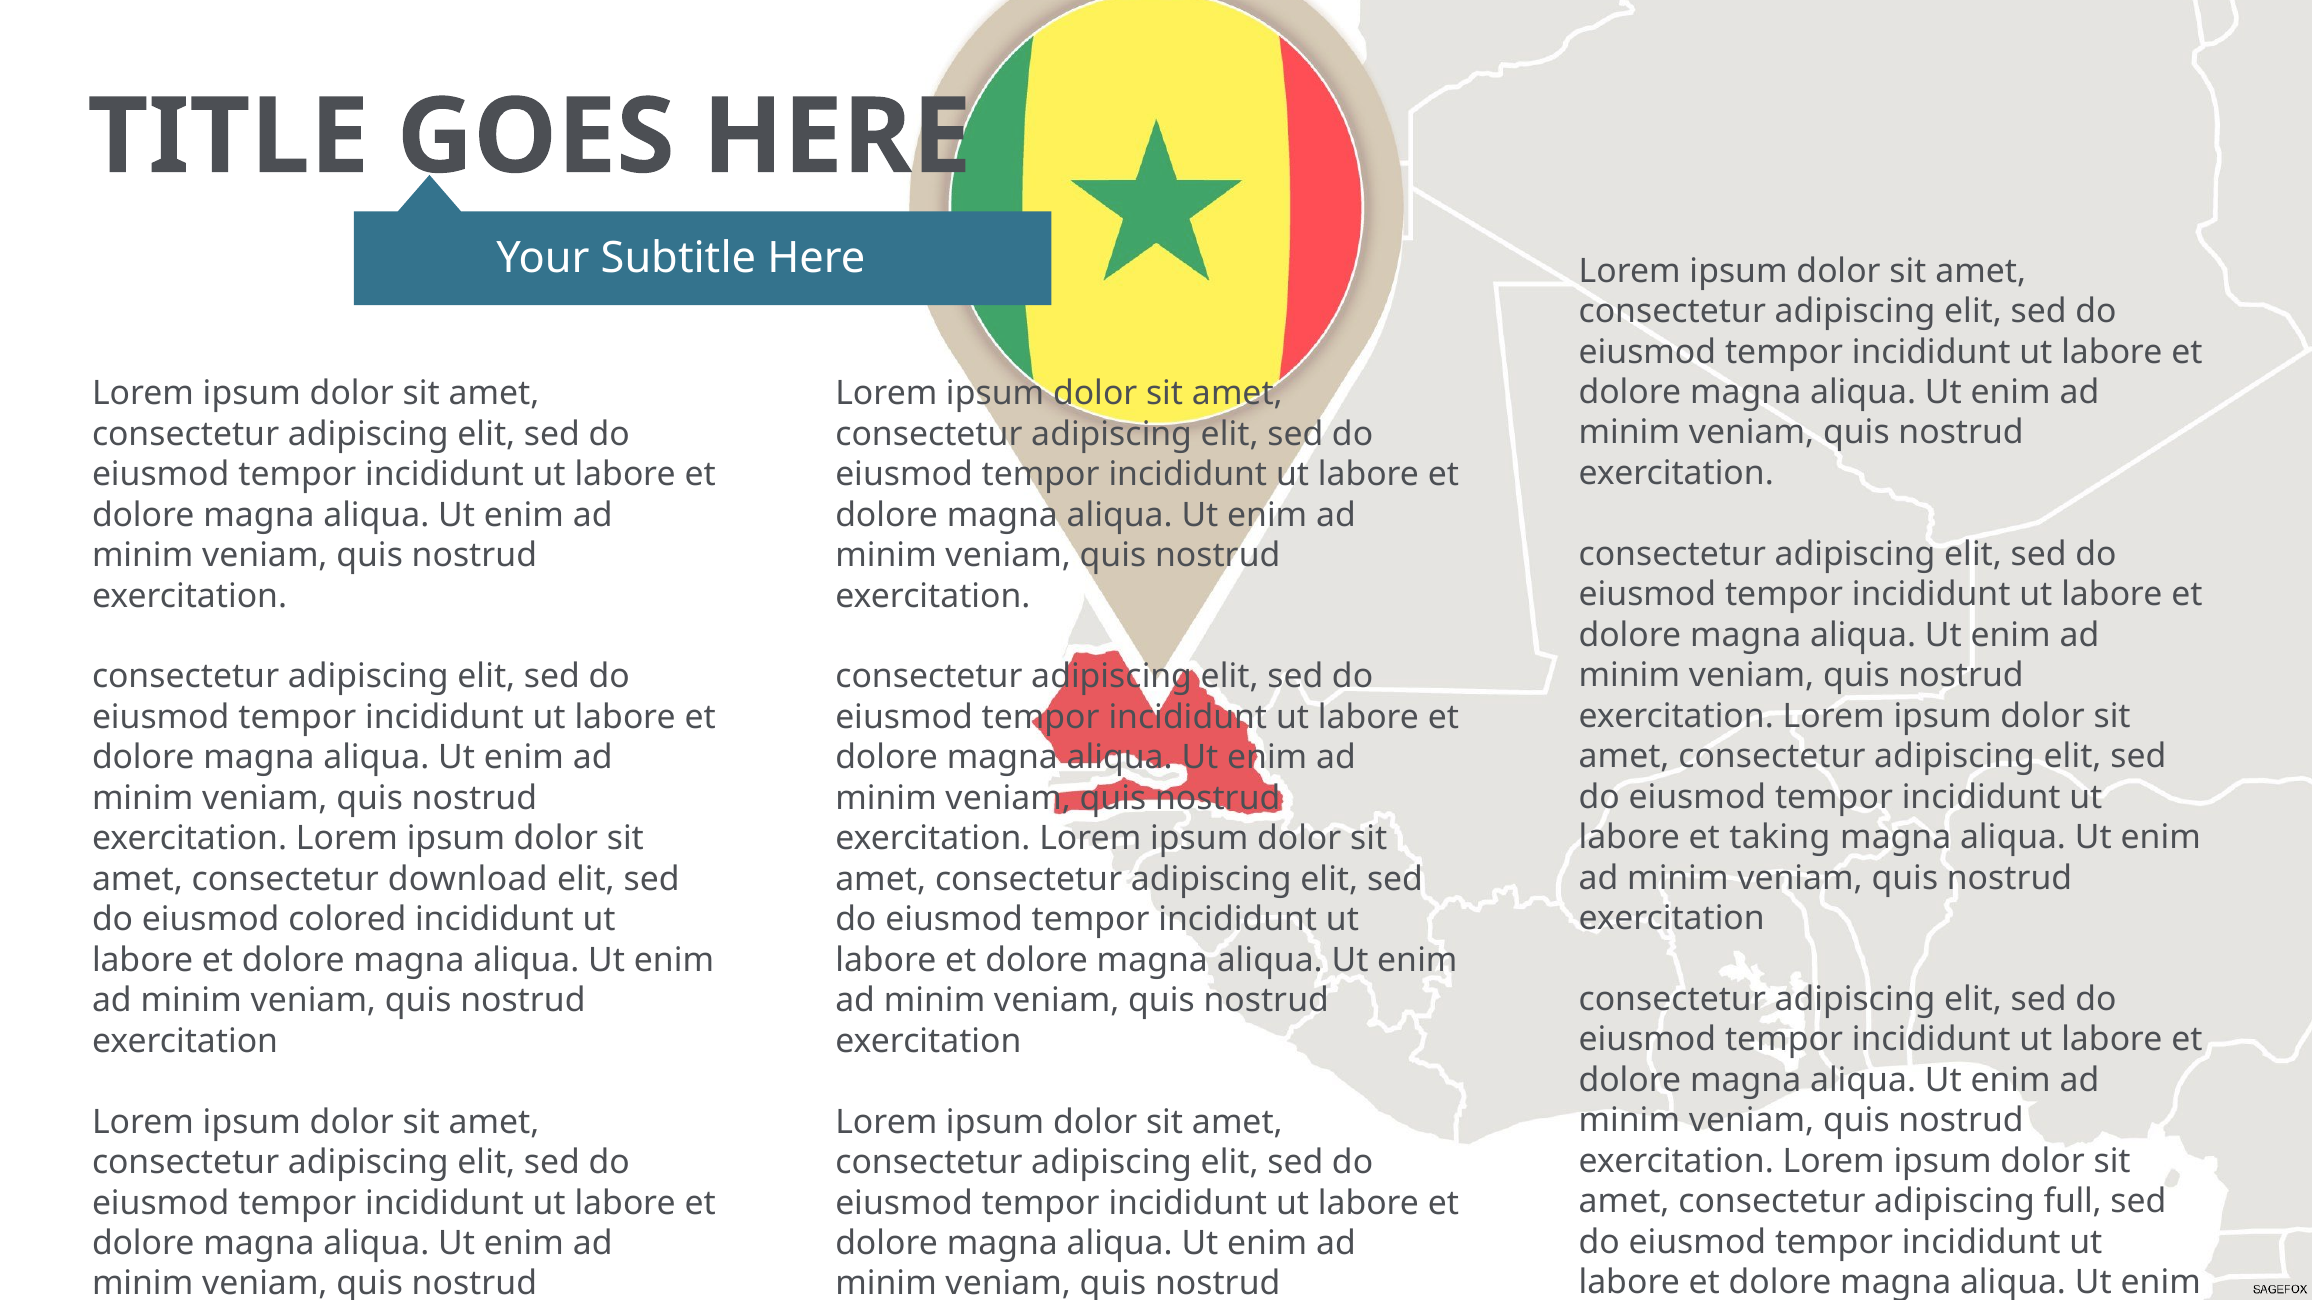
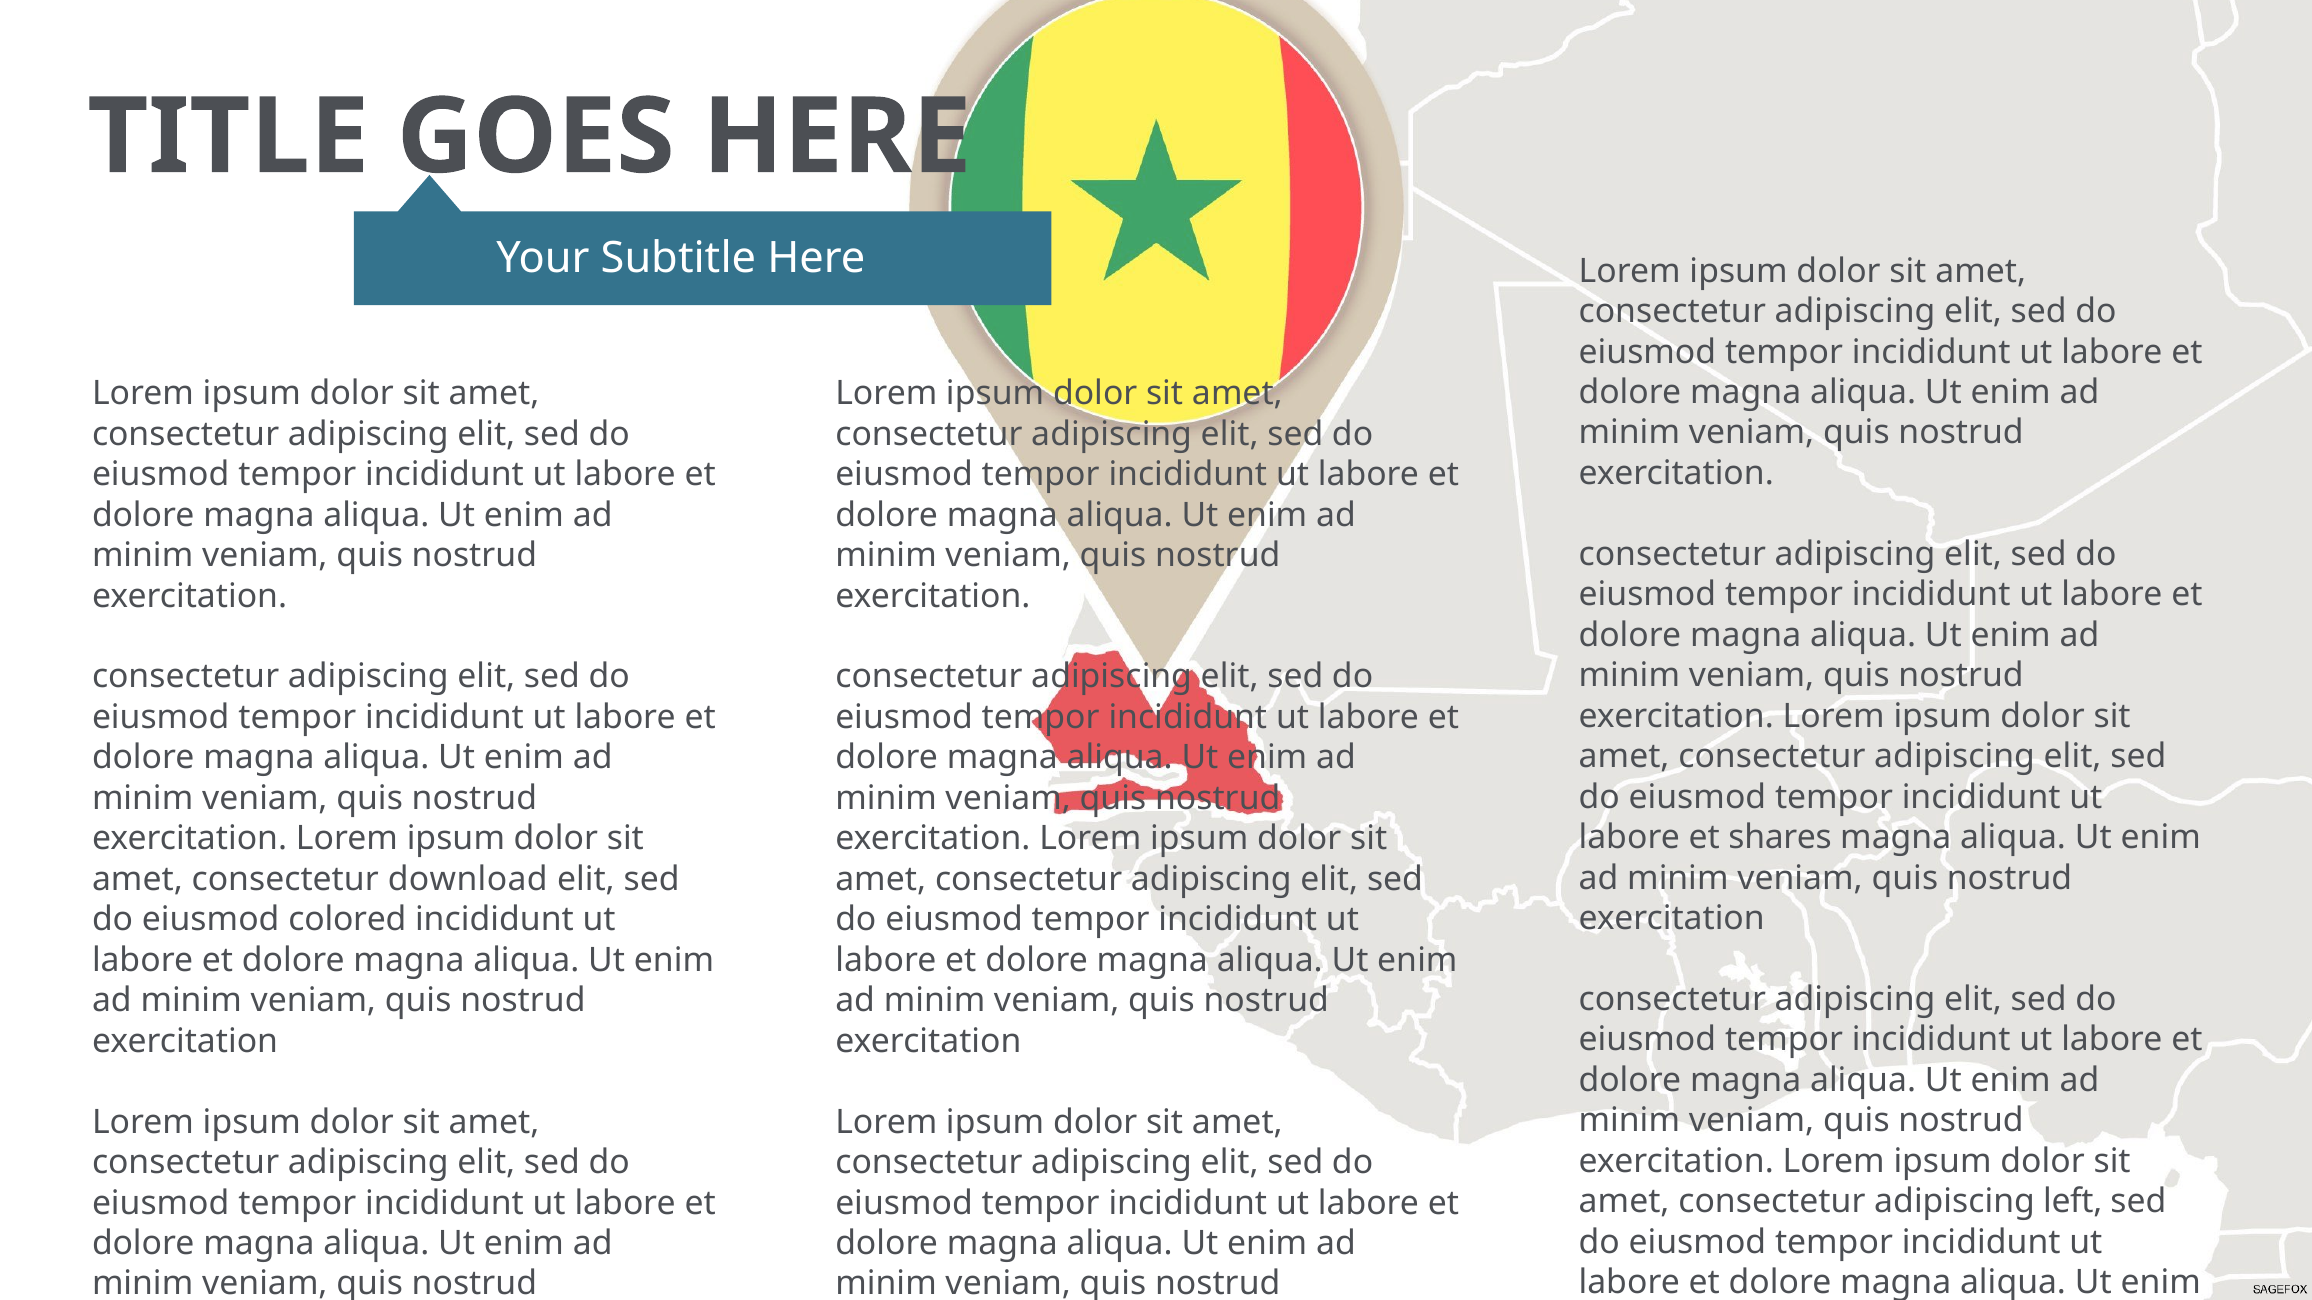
taking: taking -> shares (1780, 838)
full: full -> left (2073, 1202)
